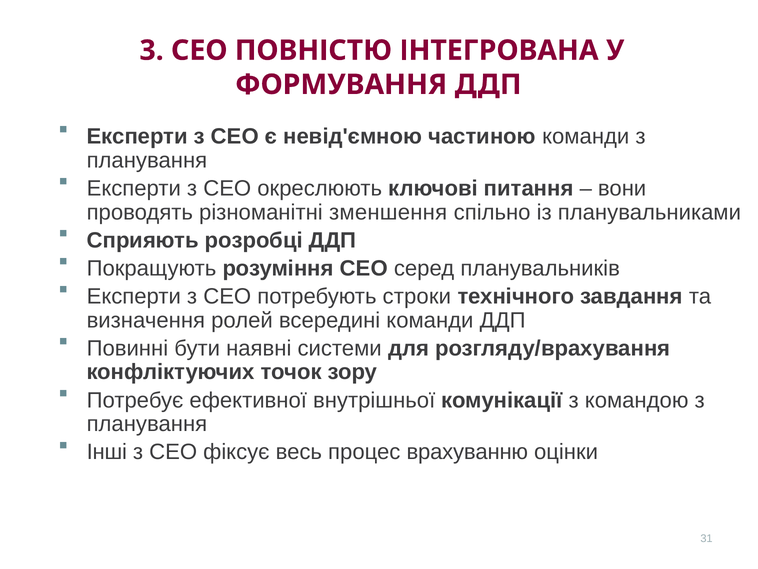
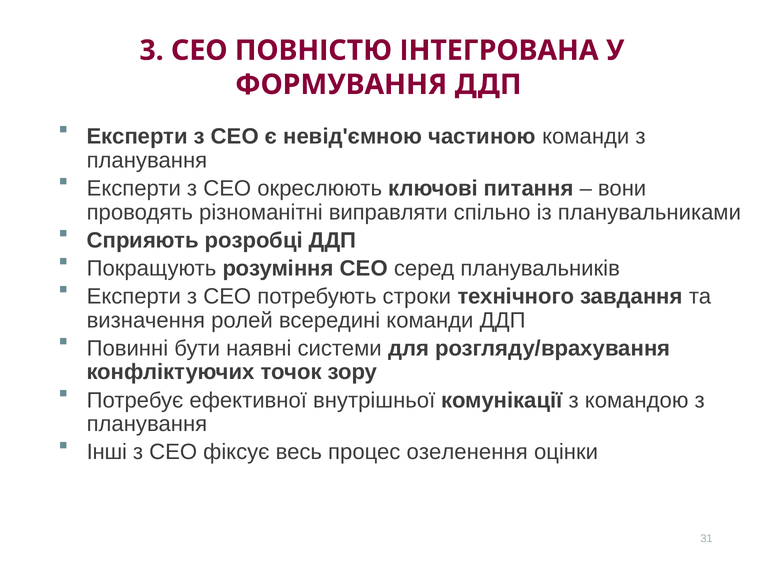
зменшення: зменшення -> виправляти (388, 212)
врахуванню: врахуванню -> озеленення (467, 452)
